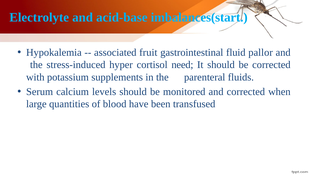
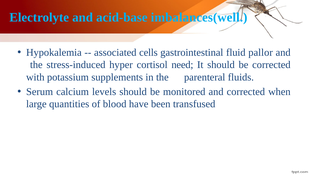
imbalances(start: imbalances(start -> imbalances(well (199, 17)
fruit: fruit -> cells (148, 52)
